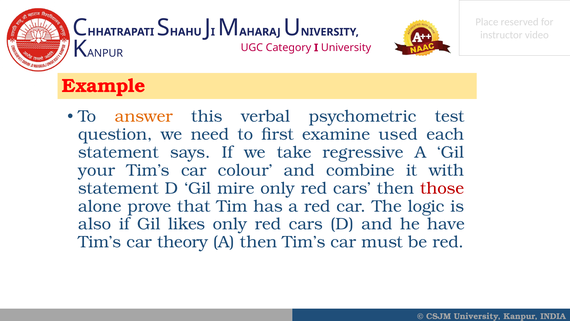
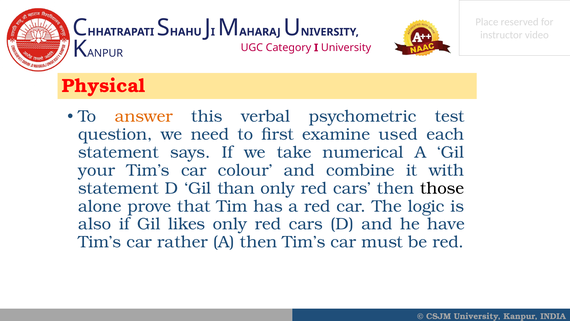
Example: Example -> Physical (104, 86)
regressive: regressive -> numerical (363, 152)
mire: mire -> than (236, 188)
those colour: red -> black (442, 188)
theory: theory -> rather (183, 242)
